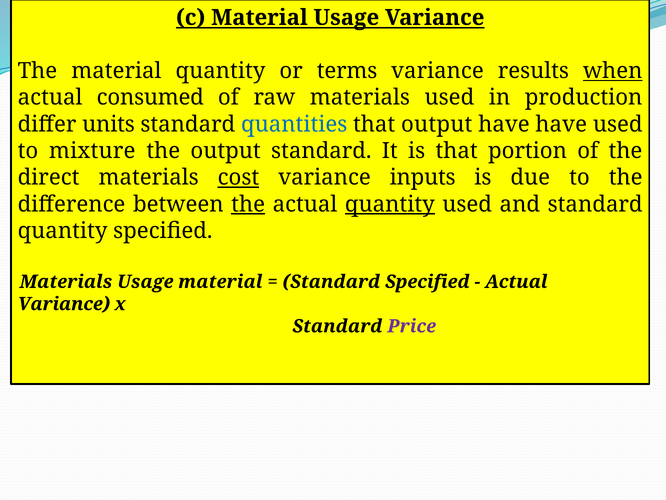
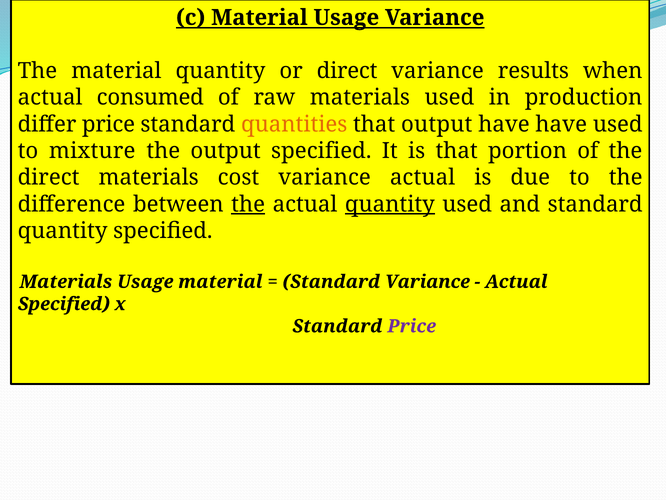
or terms: terms -> direct (347, 71)
when underline: present -> none (613, 71)
differ units: units -> price (109, 124)
quantities colour: blue -> orange (294, 124)
output standard: standard -> specified (321, 151)
cost underline: present -> none (238, 177)
variance inputs: inputs -> actual (423, 177)
Standard Specified: Specified -> Variance (427, 282)
Variance: Variance -> Specified (64, 304)
